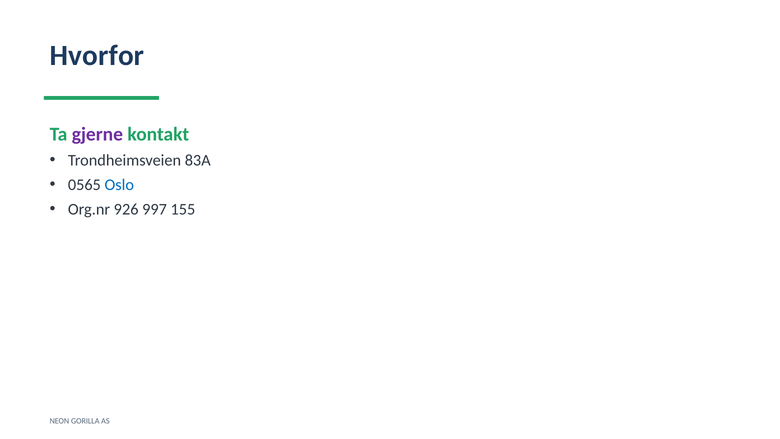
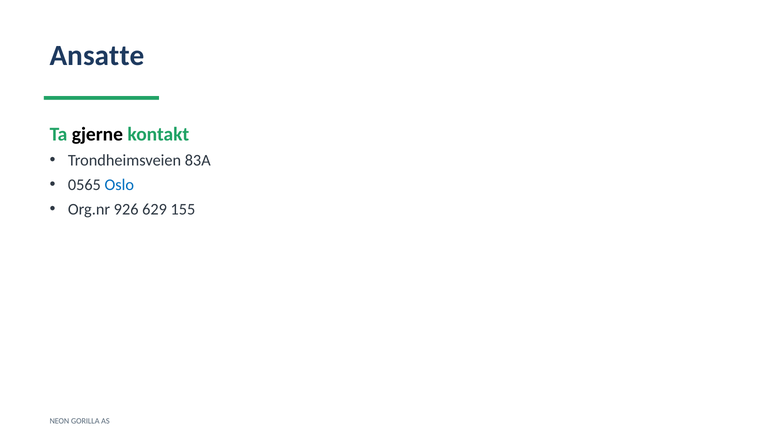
Hvorfor: Hvorfor -> Ansatte (97, 56)
gjerne colour: purple -> black (97, 134)
997: 997 -> 629 (155, 209)
